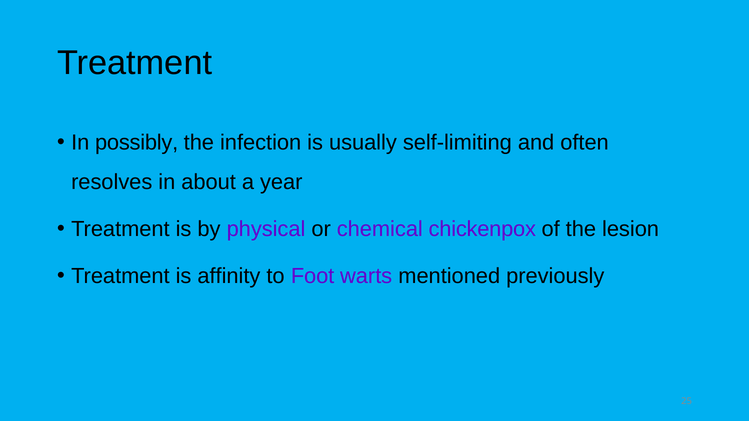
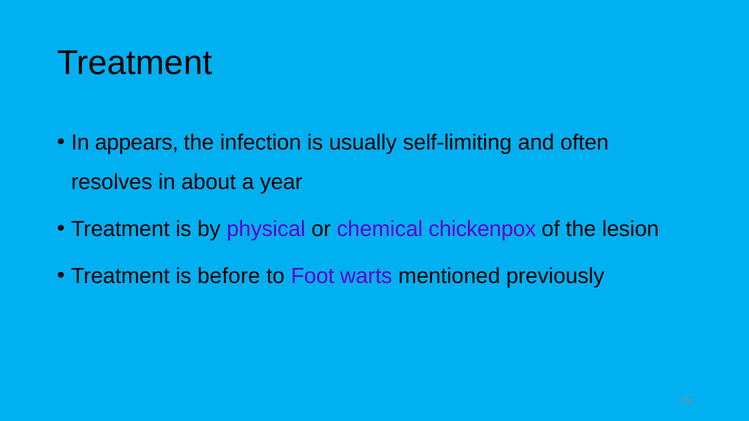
possibly: possibly -> appears (137, 143)
affinity: affinity -> before (229, 276)
